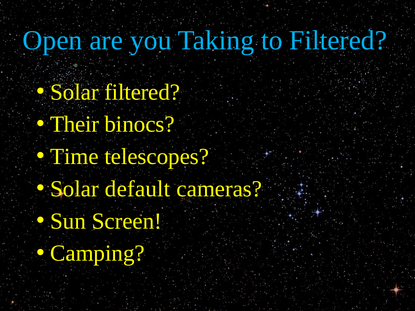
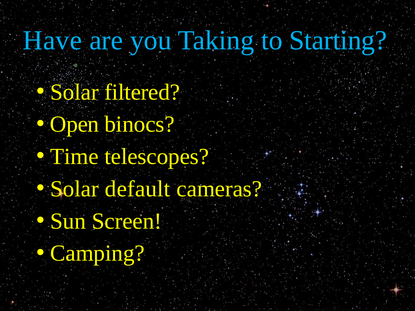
Open: Open -> Have (52, 40)
to Filtered: Filtered -> Starting (338, 40)
Their: Their -> Open (75, 124)
